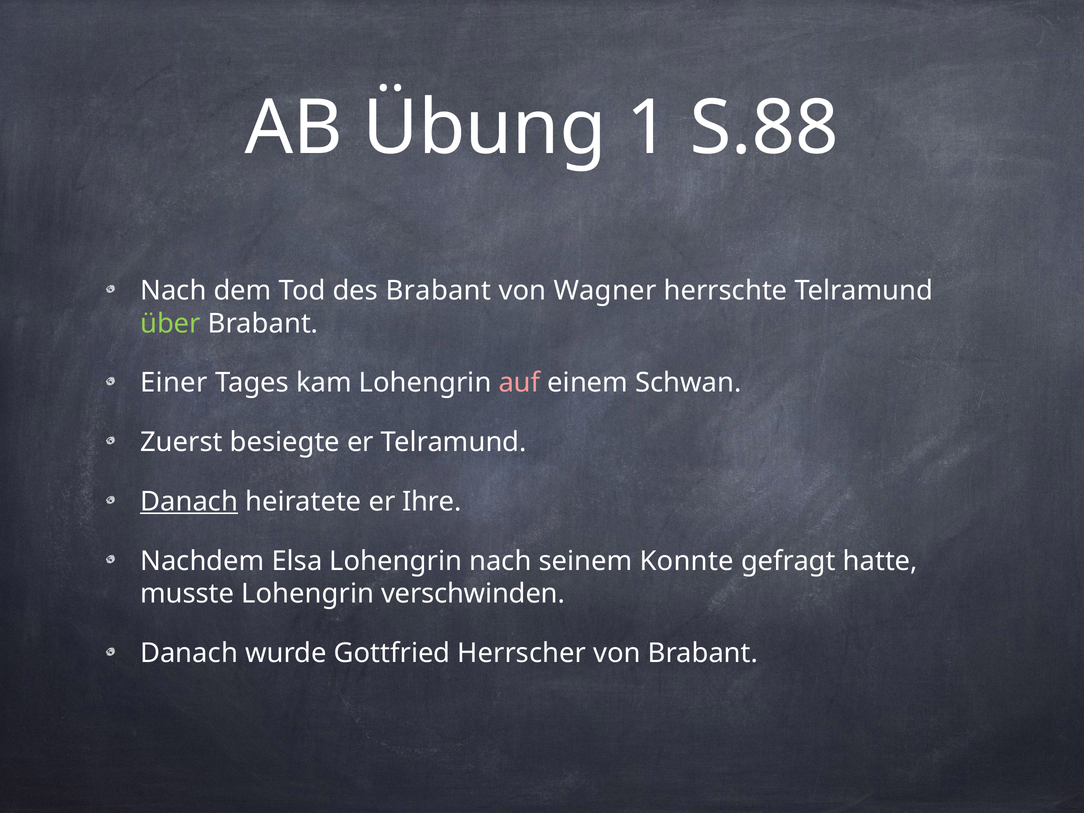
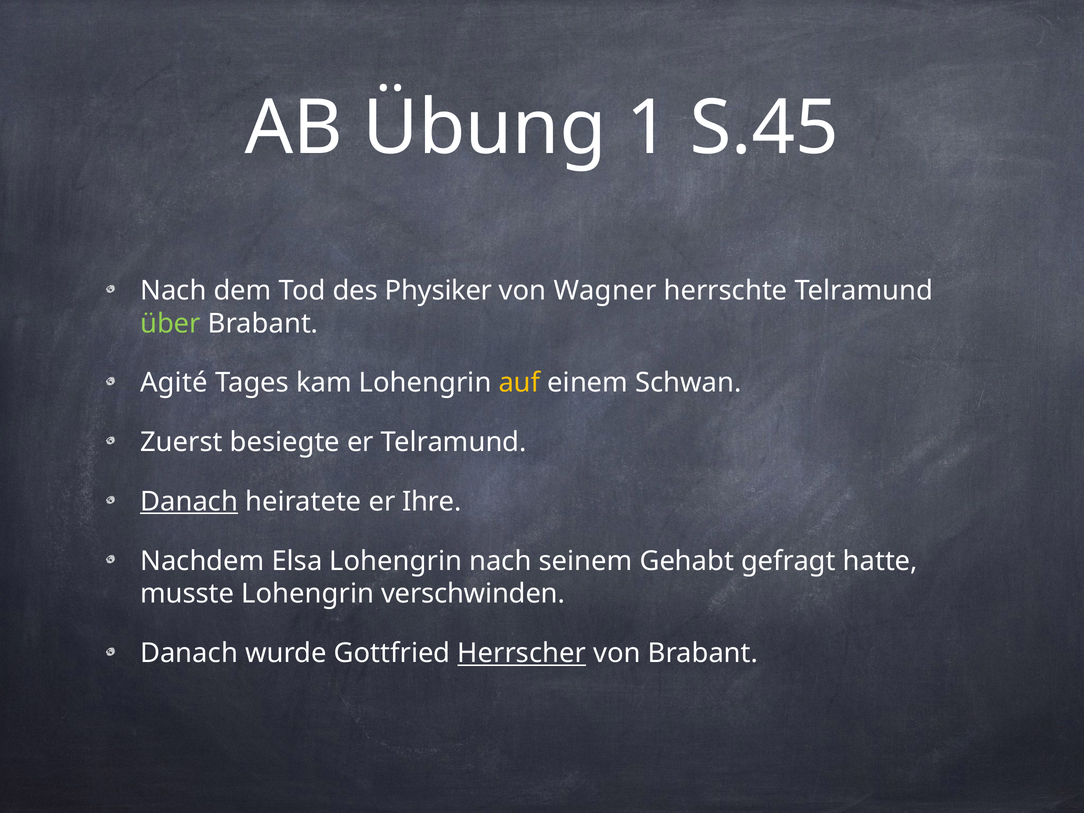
S.88: S.88 -> S.45 (764, 128)
des Brabant: Brabant -> Physiker (439, 291)
Einer: Einer -> Agité (174, 383)
auf colour: pink -> yellow (519, 383)
Konnte: Konnte -> Gehabt (687, 561)
Herrscher underline: none -> present (522, 653)
